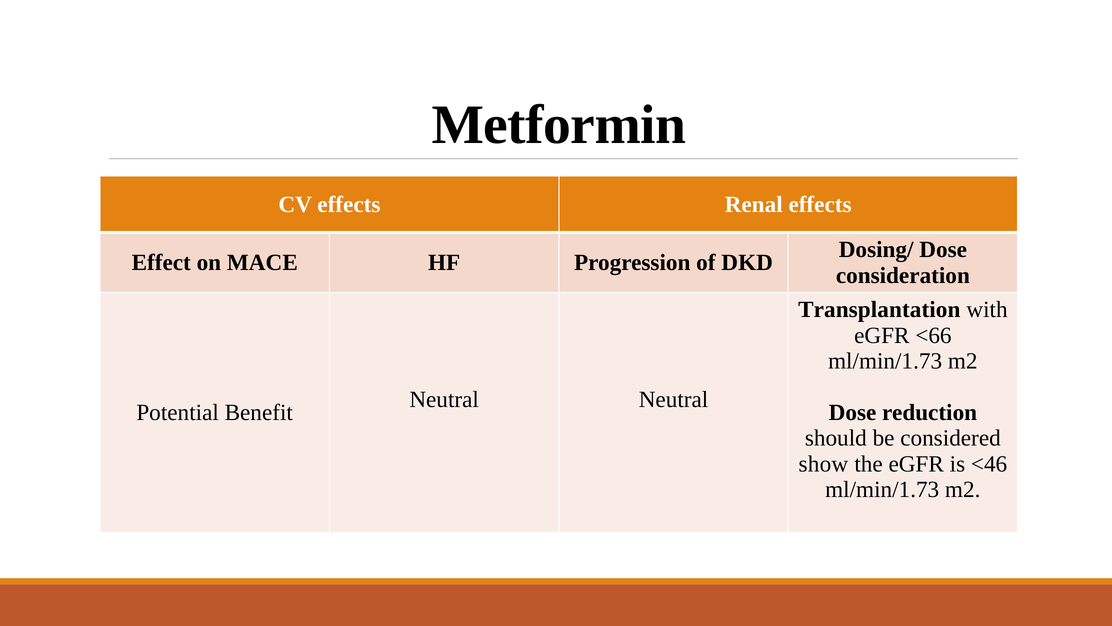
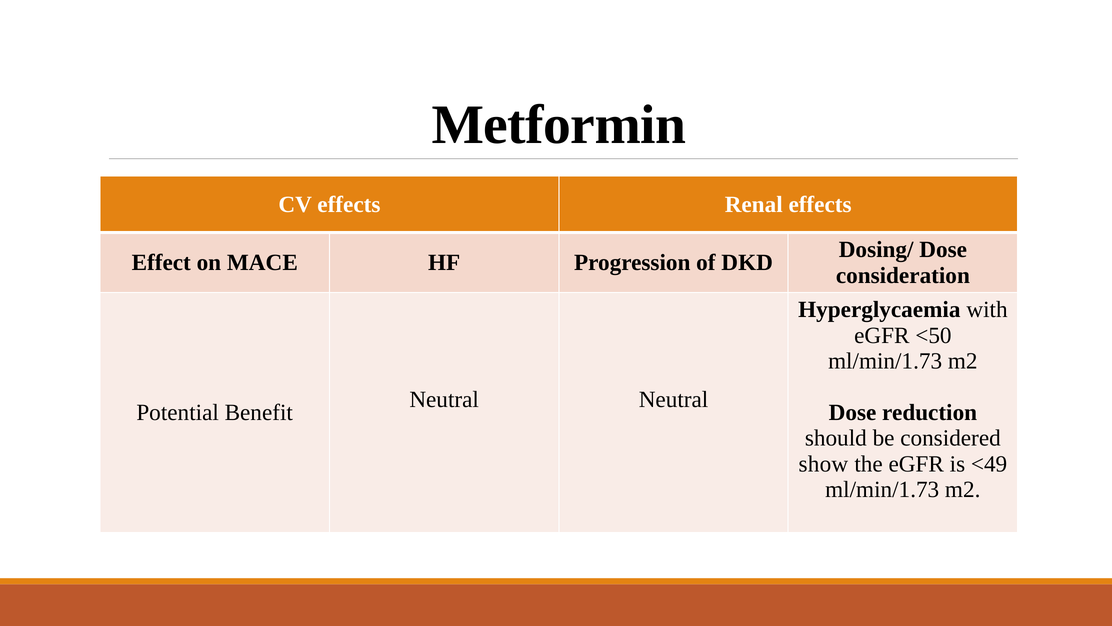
Transplantation: Transplantation -> Hyperglycaemia (879, 309)
<66: <66 -> <50 (933, 335)
<46: <46 -> <49 (989, 464)
